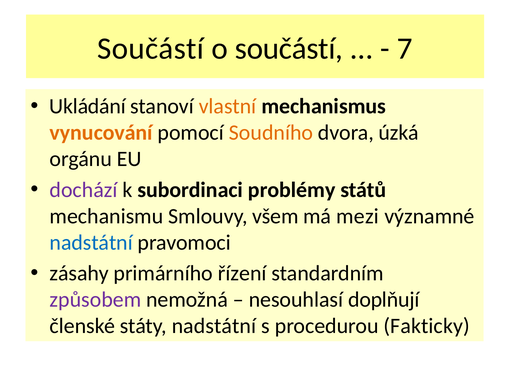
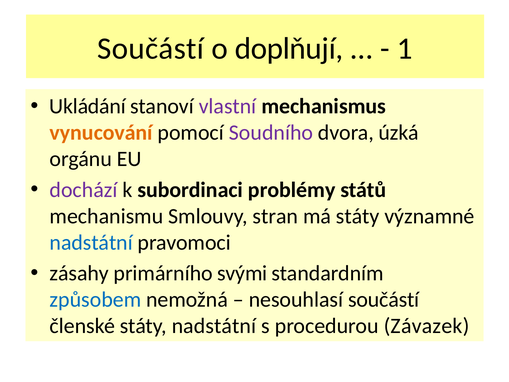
o součástí: součástí -> doplňují (289, 48)
7: 7 -> 1 (405, 48)
vlastní colour: orange -> purple (228, 106)
Soudního colour: orange -> purple (271, 133)
všem: všem -> stran (275, 216)
má mezi: mezi -> státy (358, 216)
řízení: řízení -> svými (242, 273)
způsobem colour: purple -> blue (95, 300)
nesouhlasí doplňují: doplňují -> součástí (384, 300)
Fakticky: Fakticky -> Závazek (427, 326)
